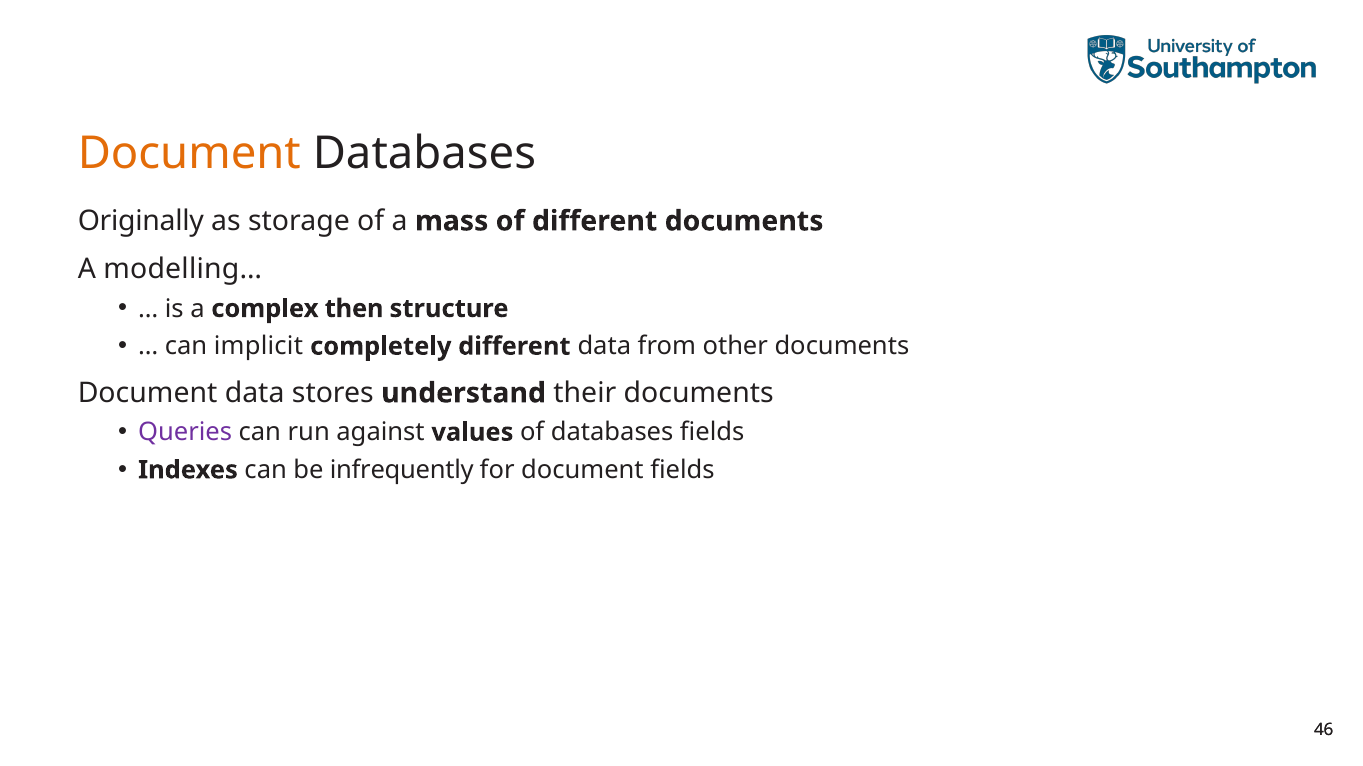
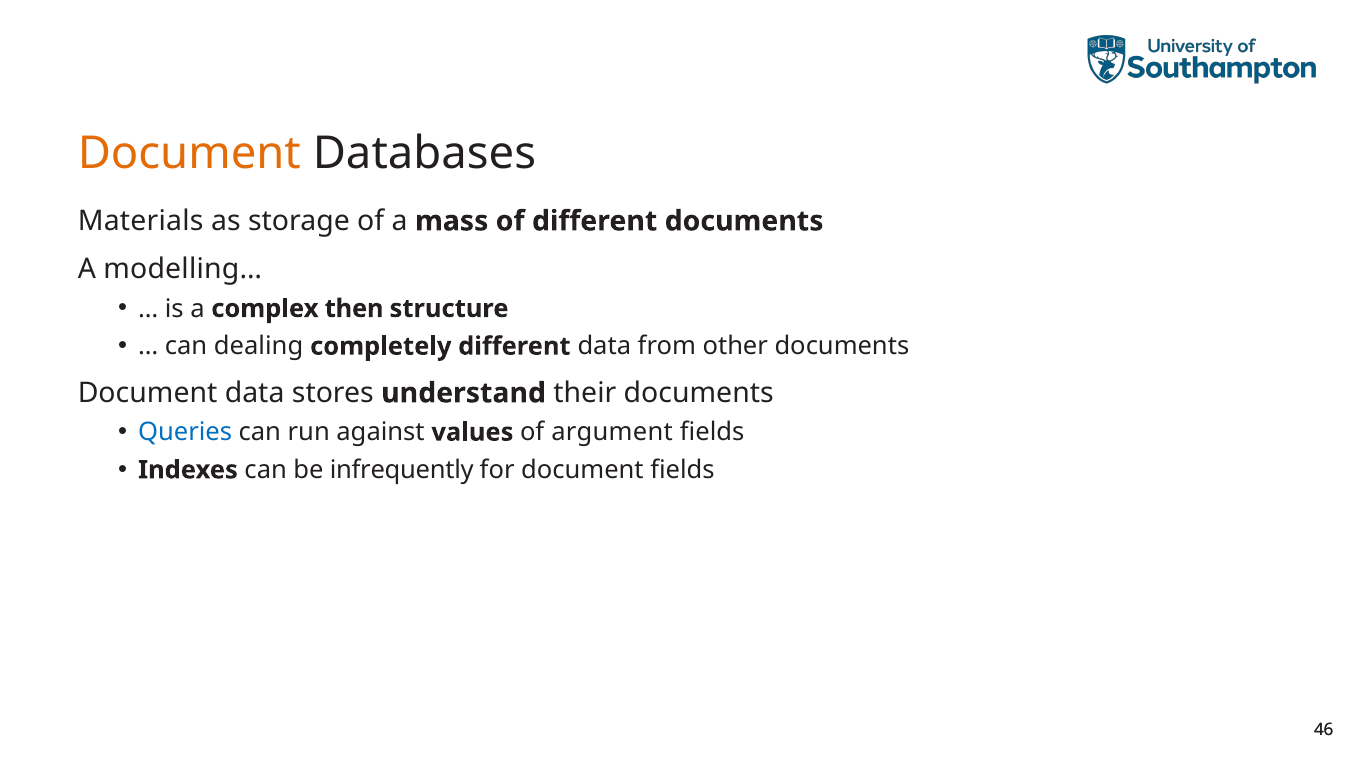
Originally: Originally -> Materials (141, 221)
implicit: implicit -> dealing (259, 347)
Queries colour: purple -> blue (185, 433)
of databases: databases -> argument (612, 433)
